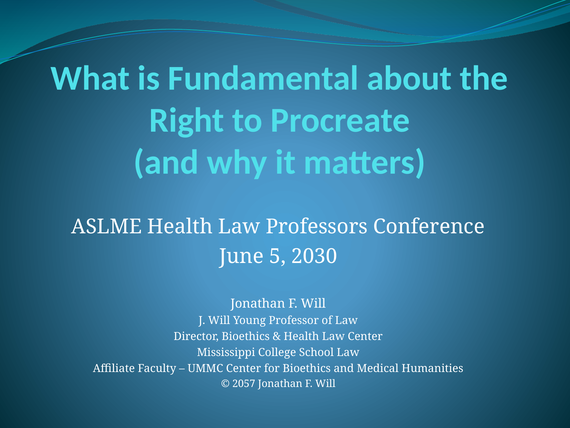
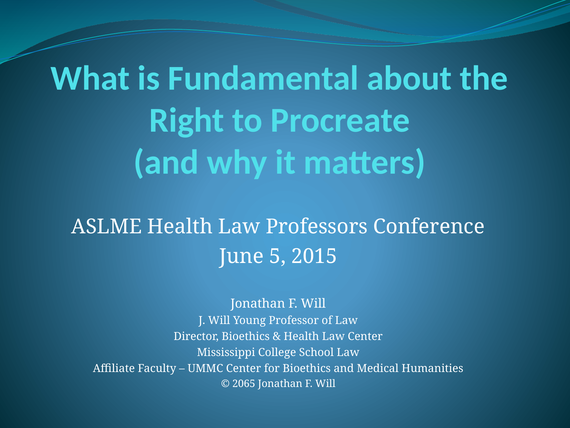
2030: 2030 -> 2015 (314, 256)
2057: 2057 -> 2065 (244, 383)
